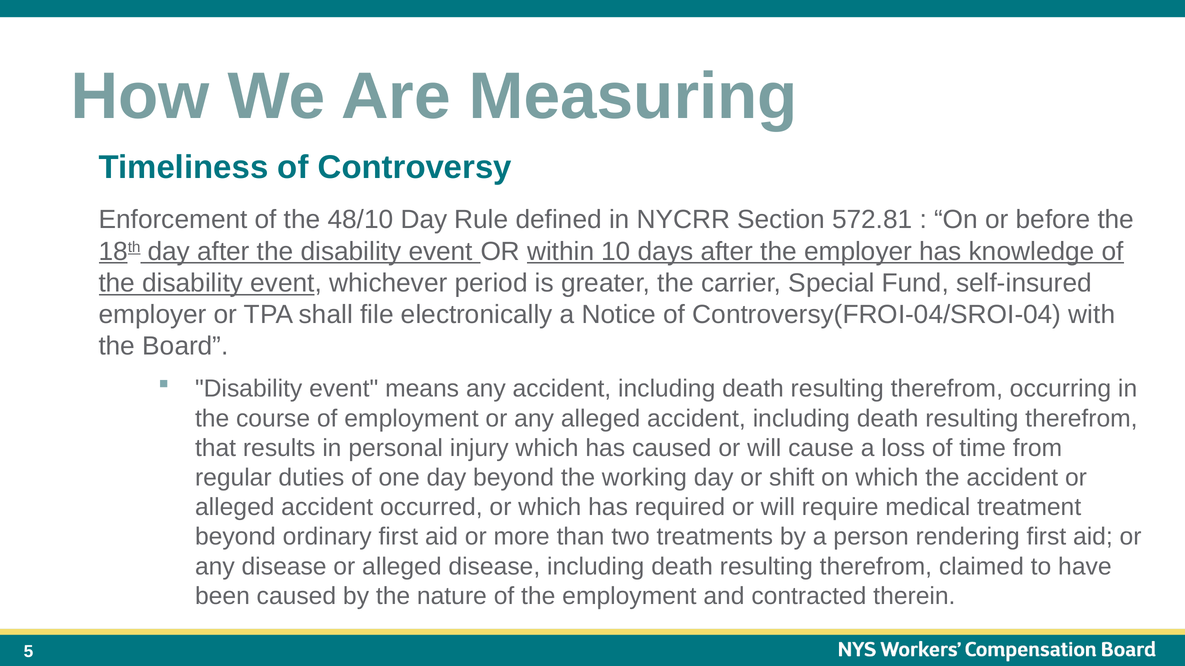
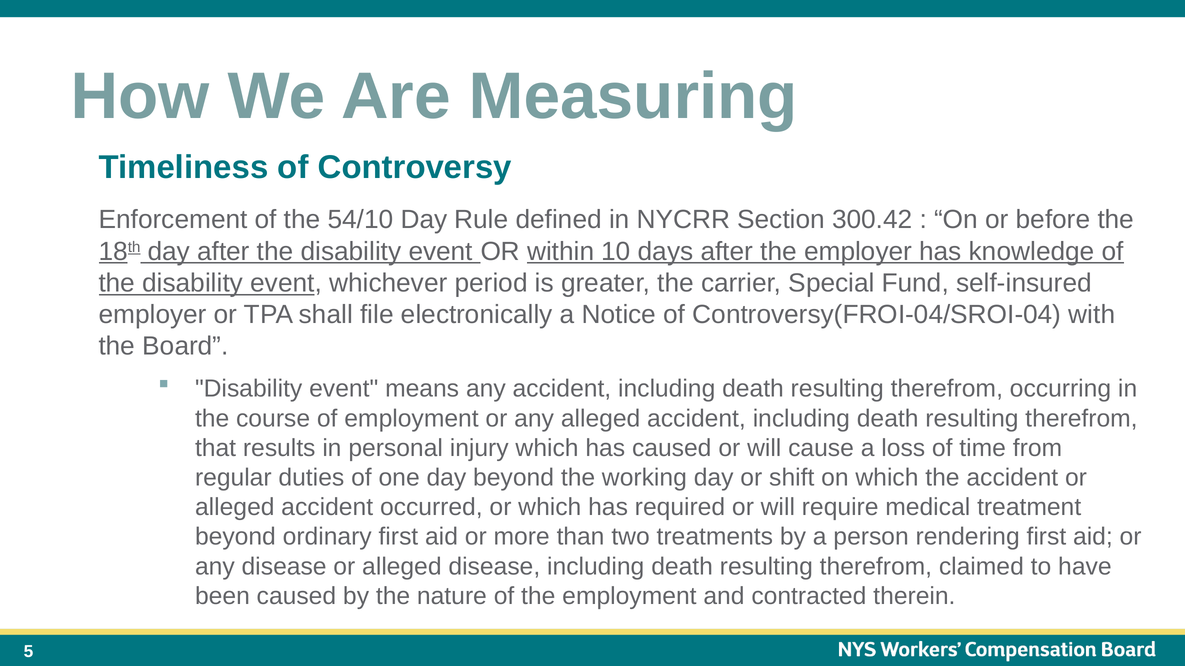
48/10: 48/10 -> 54/10 (360, 220)
572.81: 572.81 -> 300.42 (872, 220)
